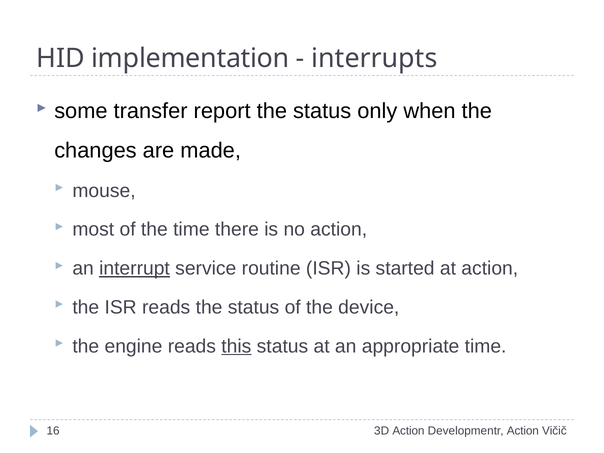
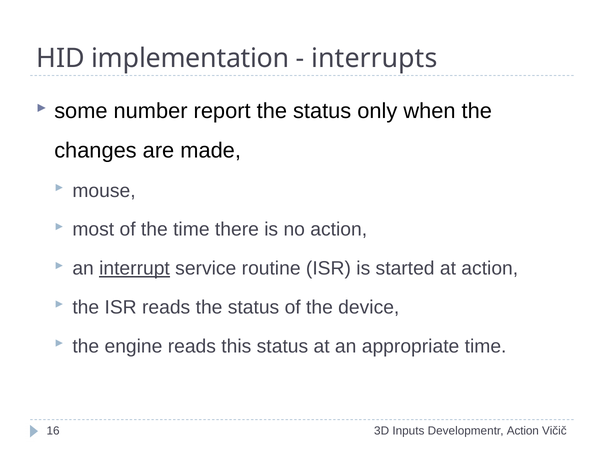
transfer: transfer -> number (151, 111)
this underline: present -> none (236, 346)
3D Action: Action -> Inputs (408, 431)
